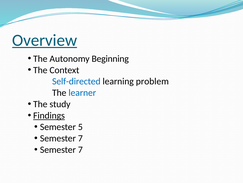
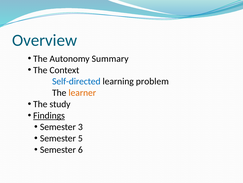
Overview underline: present -> none (45, 40)
Beginning: Beginning -> Summary (110, 58)
learner colour: blue -> orange (82, 92)
5: 5 -> 3 (80, 127)
7: 7 -> 5 (80, 138)
7: 7 -> 6 (80, 149)
